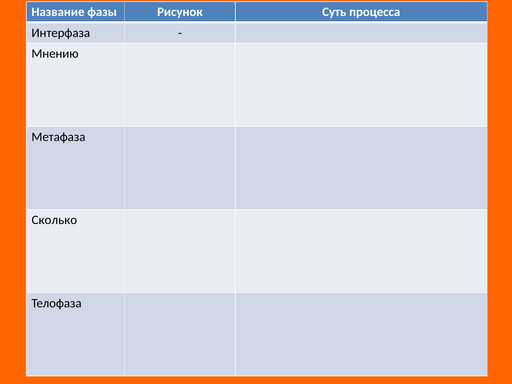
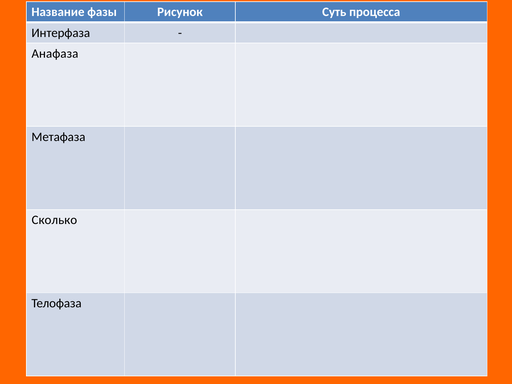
Мнению: Мнению -> Анафаза (55, 54)
